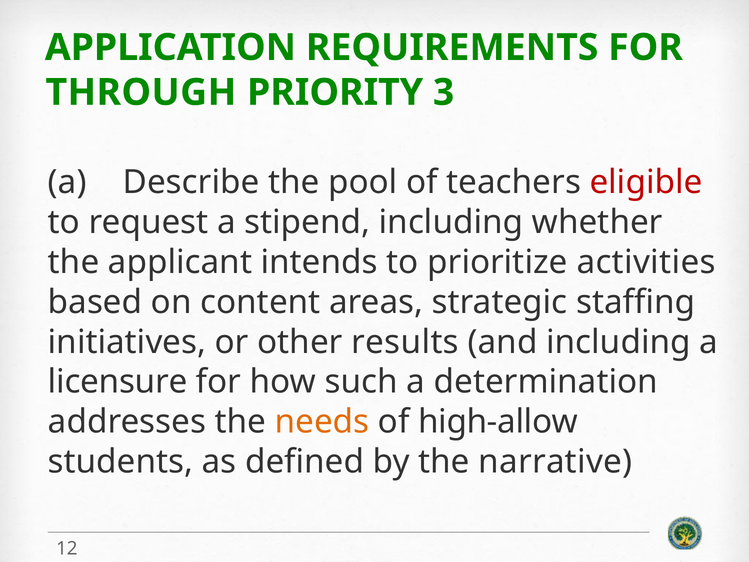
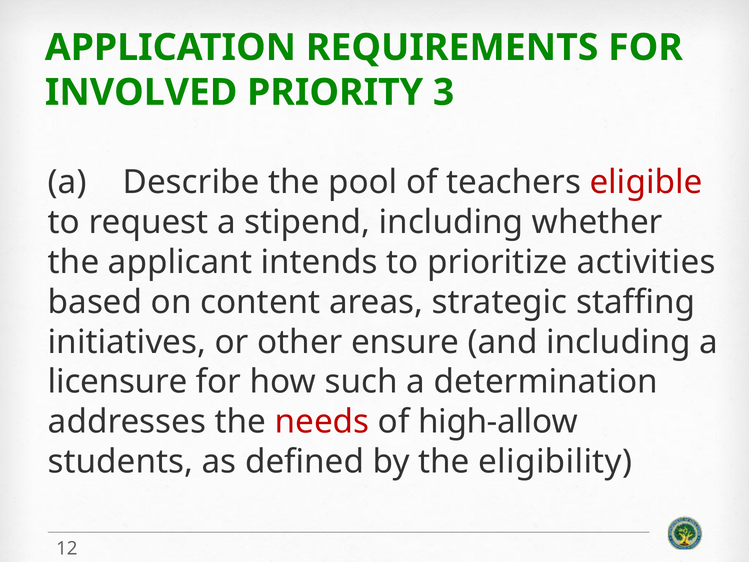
THROUGH: THROUGH -> INVOLVED (141, 92)
results: results -> ensure (405, 342)
needs colour: orange -> red (322, 422)
narrative: narrative -> eligibility (555, 462)
